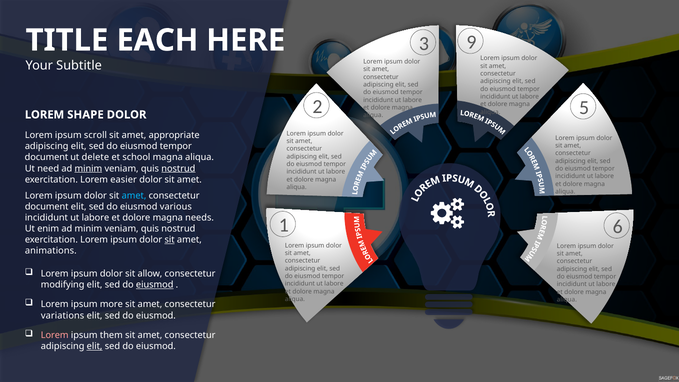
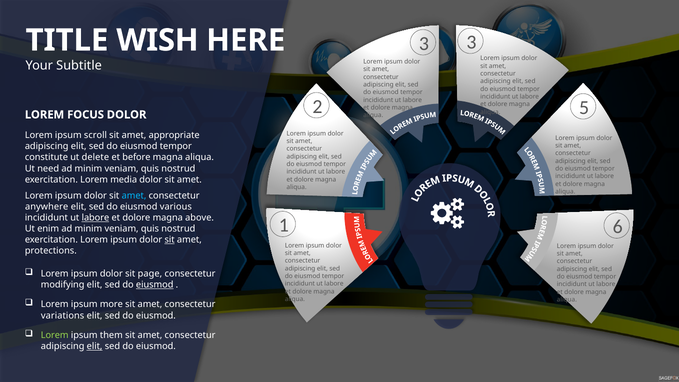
EACH: EACH -> WISH (157, 40)
9: 9 -> 3 (471, 42)
SHAPE: SHAPE -> FOCUS (86, 115)
document: document -> constitute (46, 157)
school: school -> before (136, 157)
minim underline: present -> none (88, 168)
nostrud underline: present -> none (178, 168)
easier: easier -> media (124, 179)
document: document -> anywhere (47, 207)
labore underline: none -> present (95, 218)
needs: needs -> above (200, 218)
animations: animations -> protections (51, 251)
allow: allow -> page (150, 274)
Lorem colour: pink -> light green (55, 335)
